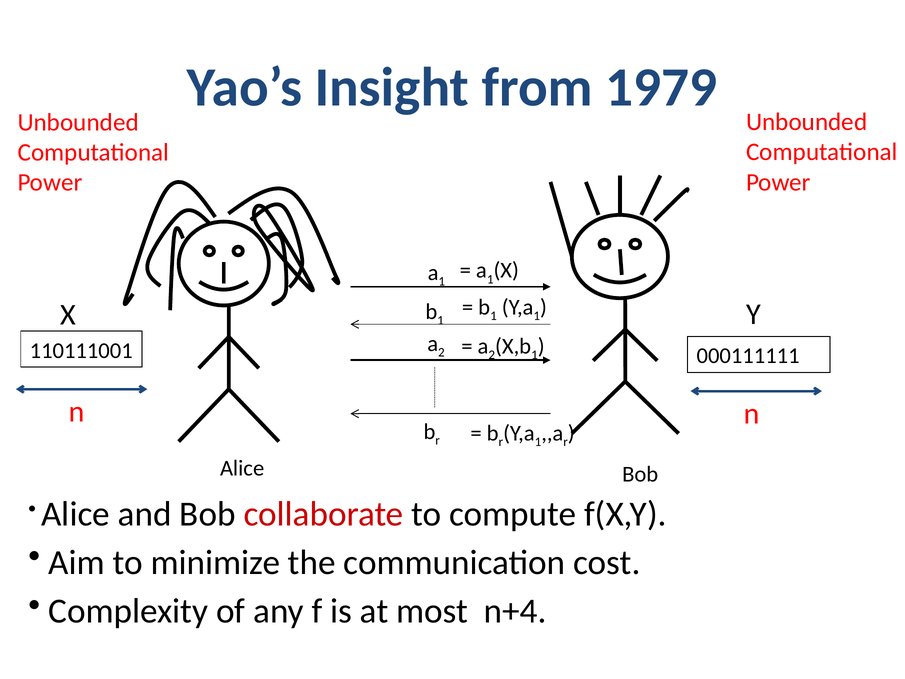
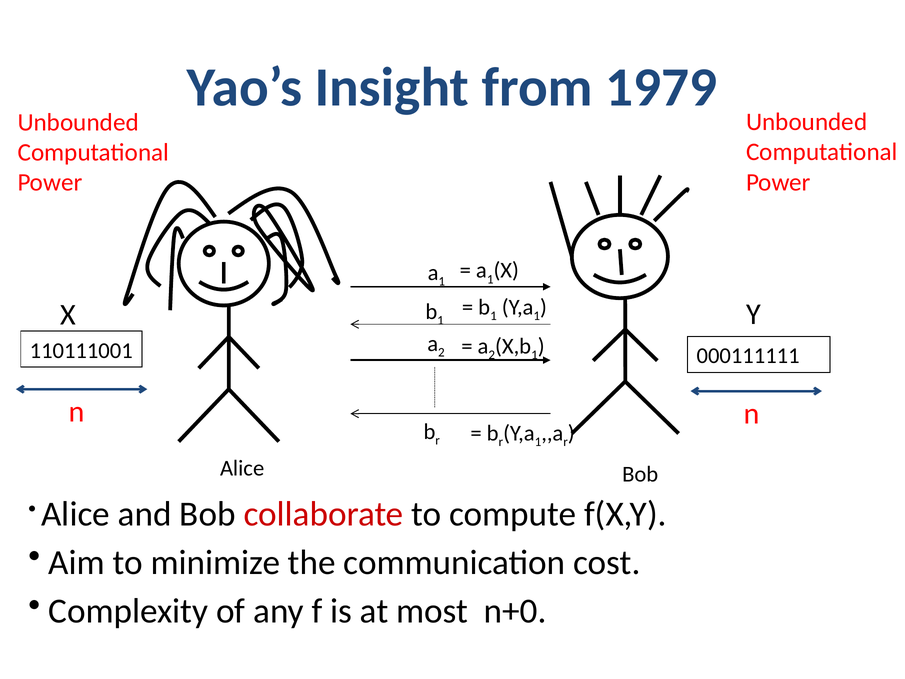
n+4: n+4 -> n+0 (515, 611)
